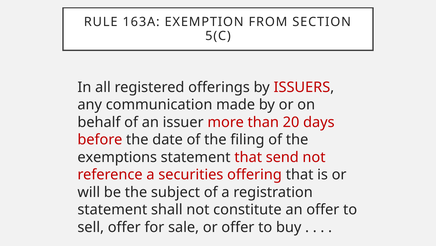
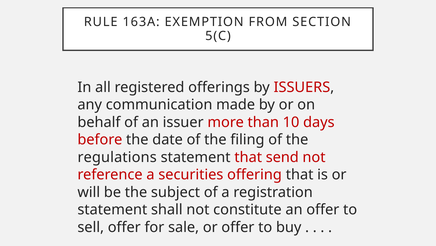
20: 20 -> 10 (291, 122)
exemptions: exemptions -> regulations (117, 157)
